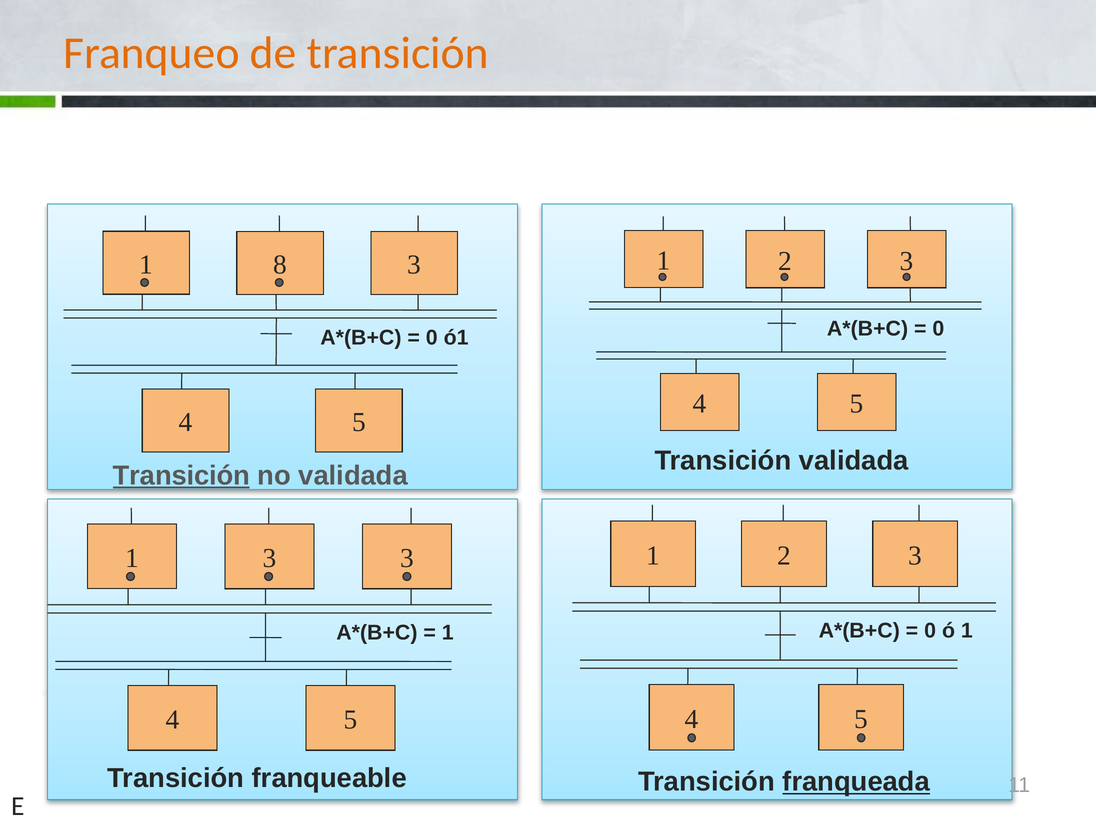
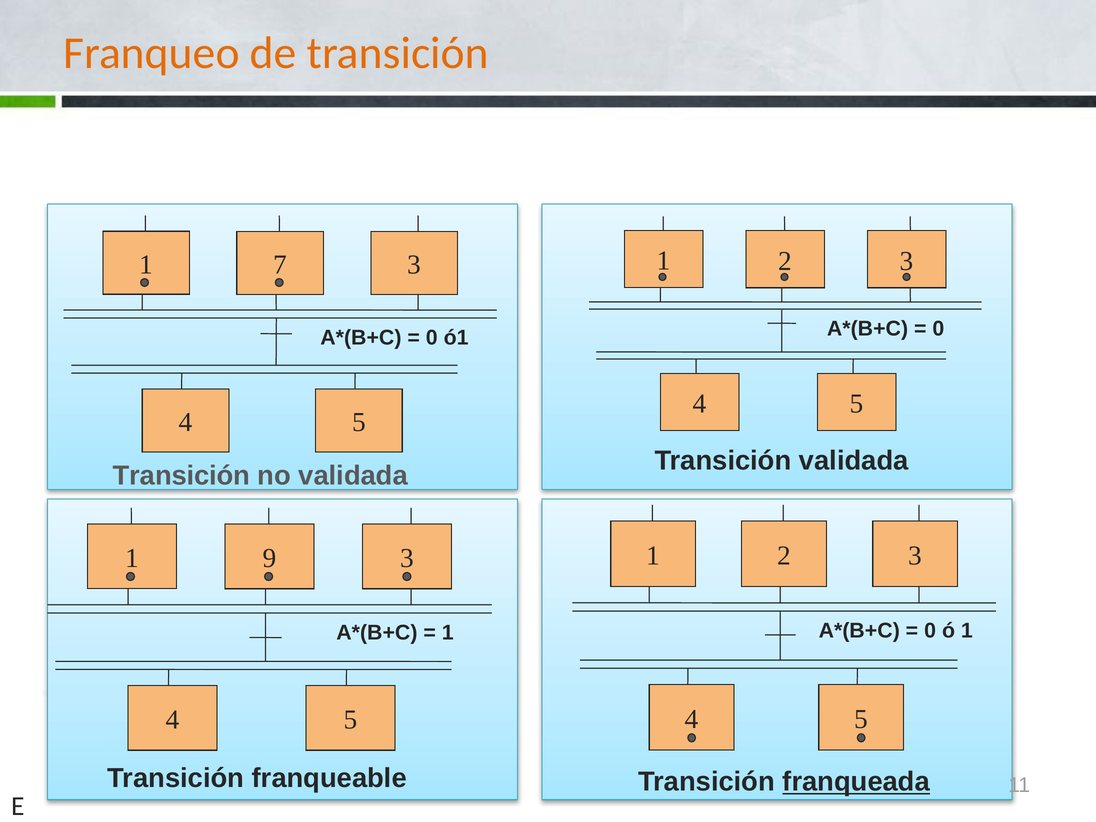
8: 8 -> 7 (280, 265)
Transición underline: present -> none (181, 476)
1 3: 3 -> 9 (270, 558)
